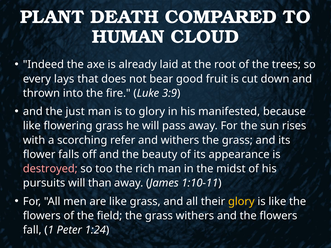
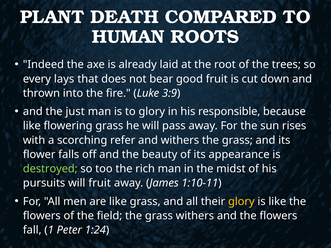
CLOUD: CLOUD -> ROOTS (205, 37)
manifested: manifested -> responsible (229, 112)
destroyed colour: pink -> light green (50, 169)
will than: than -> fruit (100, 183)
